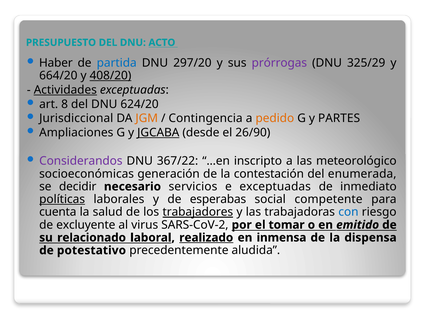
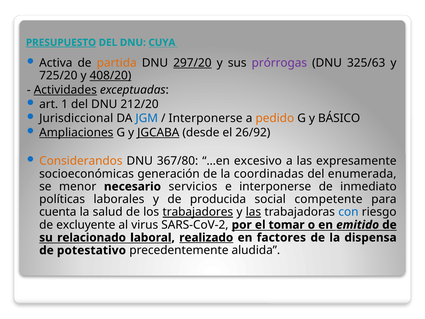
PRESUPUESTO underline: none -> present (61, 43)
ACTO: ACTO -> CUYA (162, 43)
Haber: Haber -> Activa (56, 63)
partida colour: blue -> orange (117, 63)
297/20 underline: none -> present (192, 63)
325/29: 325/29 -> 325/63 (366, 63)
664/20: 664/20 -> 725/20 (58, 76)
8: 8 -> 1 (65, 104)
624/20: 624/20 -> 212/20 (140, 104)
JGM colour: orange -> blue (147, 118)
Contingencia: Contingencia -> Interponerse (206, 118)
PARTES: PARTES -> BÁSICO (339, 118)
Ampliaciones underline: none -> present (76, 132)
26/90: 26/90 -> 26/92 (253, 132)
Considerandos colour: purple -> orange (81, 161)
367/22: 367/22 -> 367/80 (178, 161)
inscripto: inscripto -> excesivo (258, 161)
meteorológico: meteorológico -> expresamente (356, 161)
contestación: contestación -> coordinadas (269, 174)
decidir: decidir -> menor (78, 186)
e exceptuadas: exceptuadas -> interponerse (275, 186)
políticas underline: present -> none (62, 199)
esperabas: esperabas -> producida (218, 199)
las underline: none -> present (253, 212)
inmensa: inmensa -> factores (281, 237)
